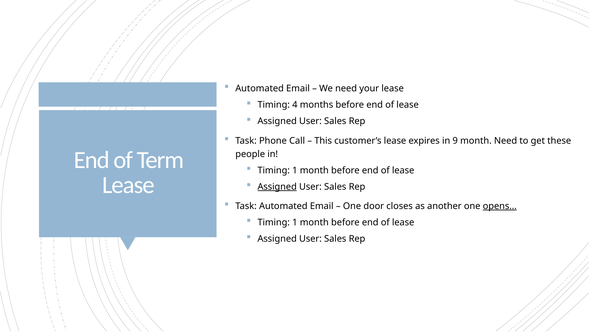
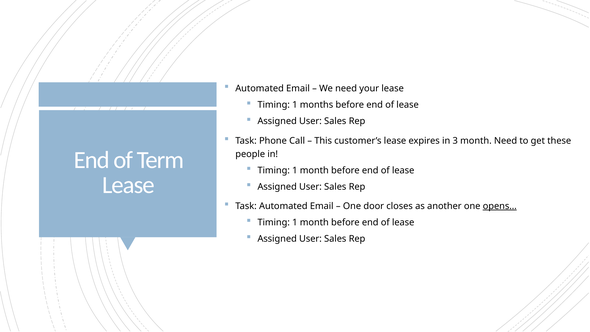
4: 4 -> 1 (295, 105)
9: 9 -> 3 (455, 141)
Assigned underline: present -> none (277, 187)
